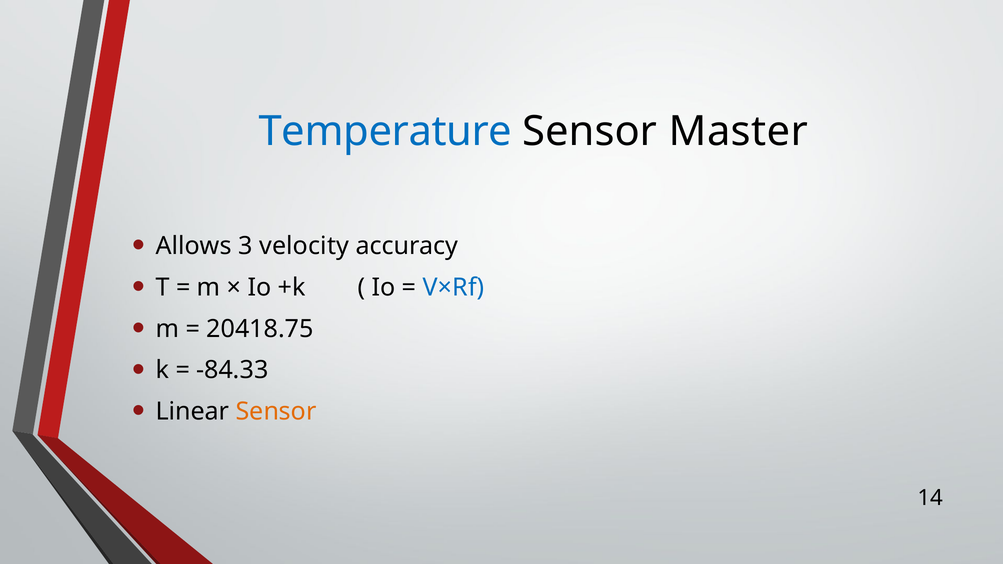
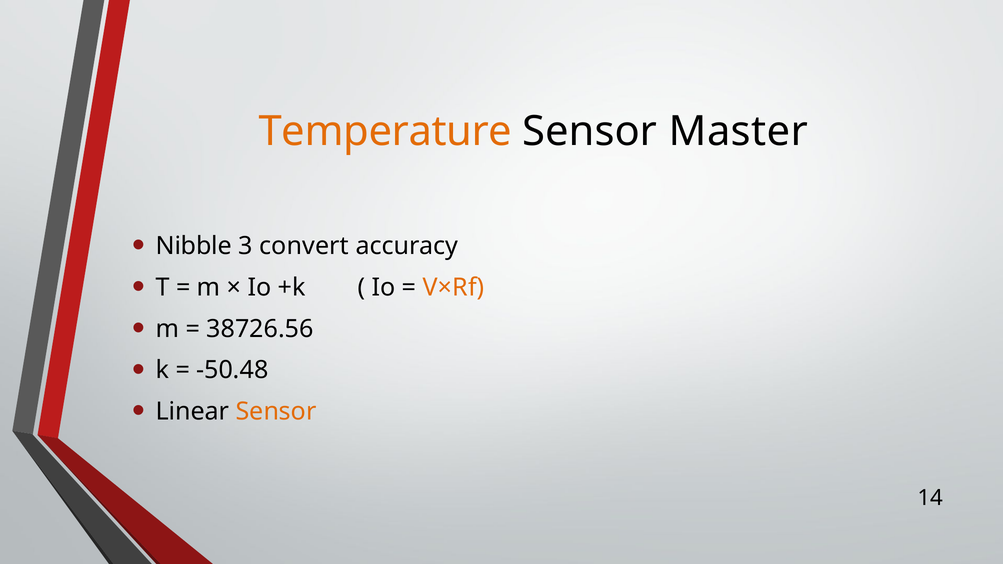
Temperature colour: blue -> orange (385, 131)
Allows: Allows -> Nibble (194, 246)
velocity: velocity -> convert (304, 246)
V×Rf colour: blue -> orange (454, 288)
20418.75: 20418.75 -> 38726.56 (260, 329)
-84.33: -84.33 -> -50.48 (232, 370)
